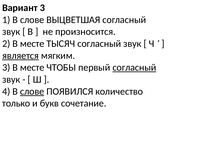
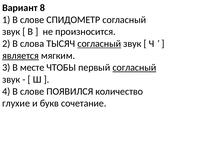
Вариант 3: 3 -> 8 (42, 8)
ВЫЦВЕТШАЯ: ВЫЦВЕТШАЯ -> СПИДОМЕТР (73, 20)
2 В месте: месте -> слова (32, 43)
согласный underline: none -> present (99, 43)
слове underline: present -> none (32, 91)
только: только -> глухие (16, 103)
